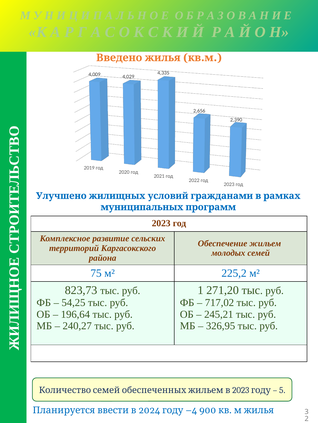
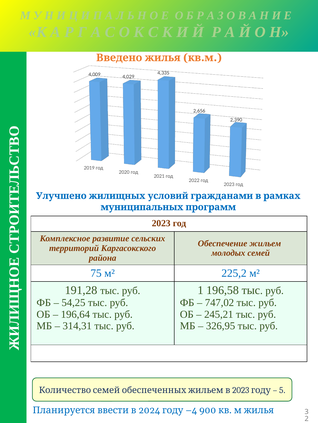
823,73: 823,73 -> 191,28 (81, 291)
271,20: 271,20 -> 196,58 (223, 291)
717,02: 717,02 -> 747,02 (219, 303)
240,27: 240,27 -> 314,31 (77, 327)
